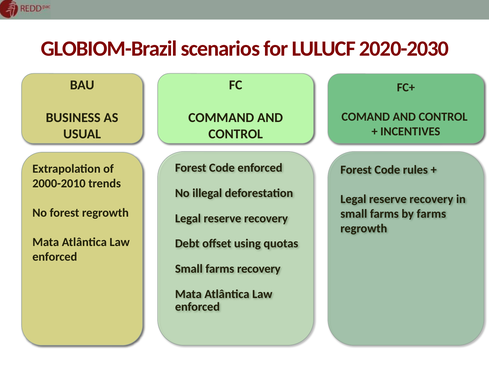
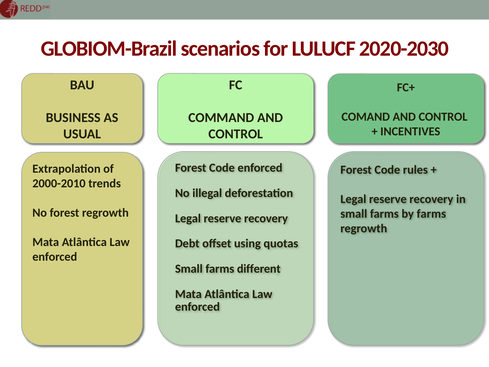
farms recovery: recovery -> different (259, 269)
